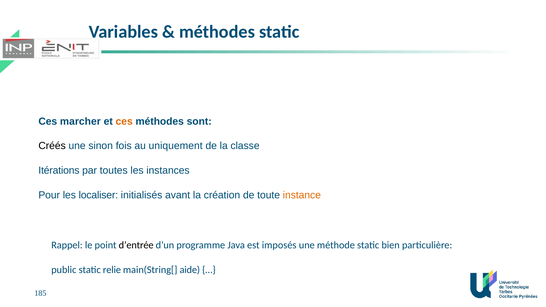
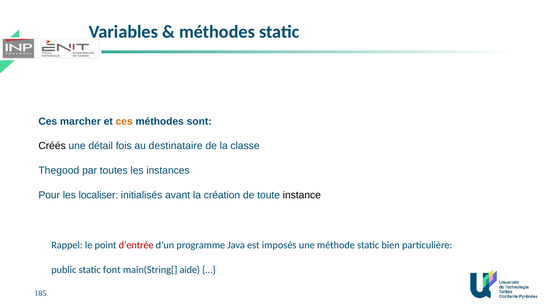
sinon: sinon -> détail (101, 146)
uniquement: uniquement -> destinataire (176, 146)
Itérations: Itérations -> Thegood (59, 170)
instance colour: orange -> black (302, 195)
d’entrée colour: black -> red (136, 245)
relie: relie -> font (112, 270)
